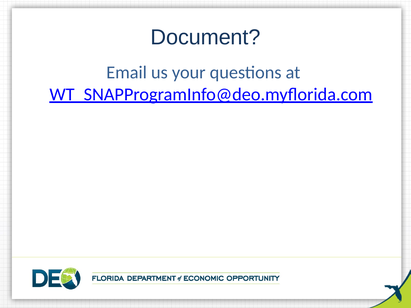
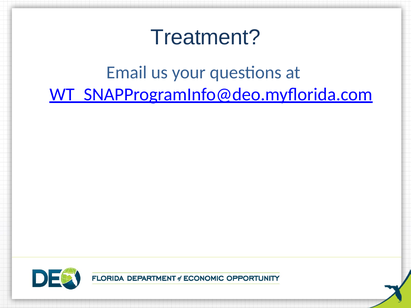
Document: Document -> Treatment (206, 37)
